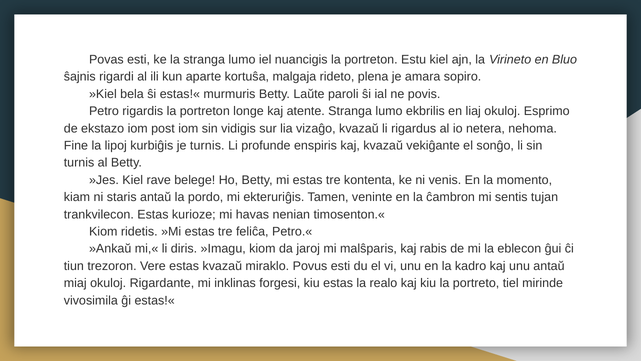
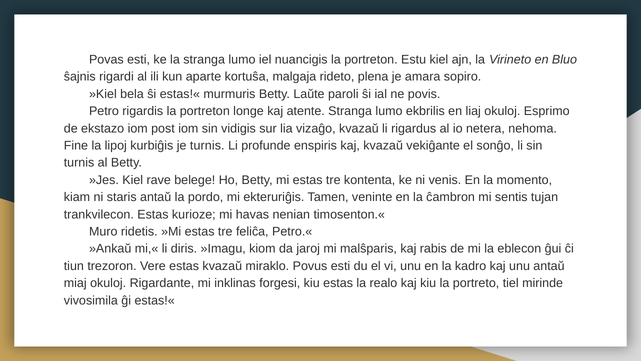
Kiom: Kiom -> Muro (103, 231)
